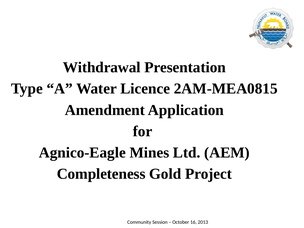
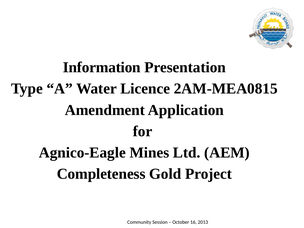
Withdrawal: Withdrawal -> Information (102, 67)
